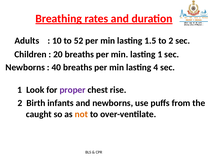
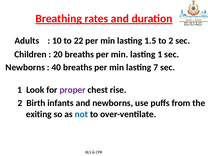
52: 52 -> 22 (79, 41)
4: 4 -> 7 (156, 67)
caught: caught -> exiting (39, 114)
not colour: orange -> blue (81, 114)
